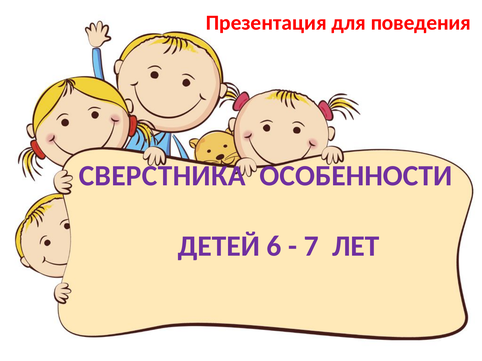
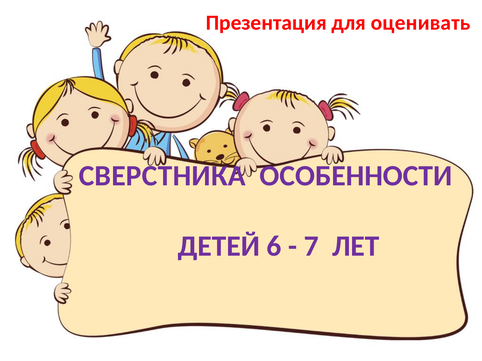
поведения: поведения -> оценивать (421, 23)
